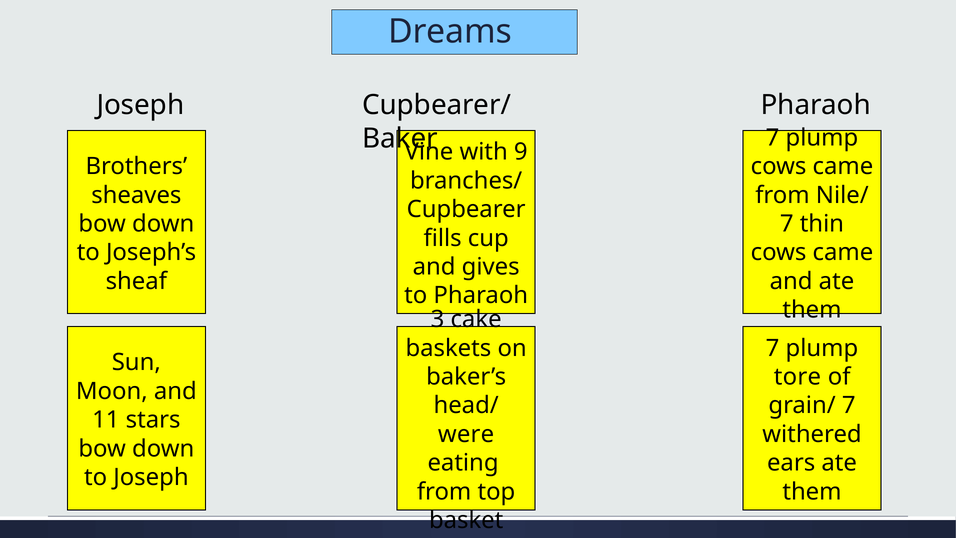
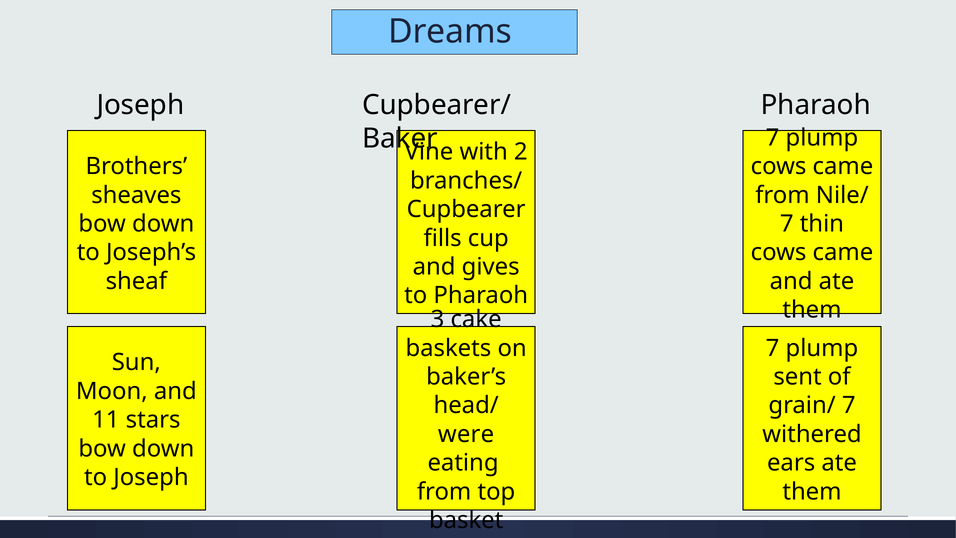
9: 9 -> 2 (521, 152)
tore: tore -> sent (798, 377)
